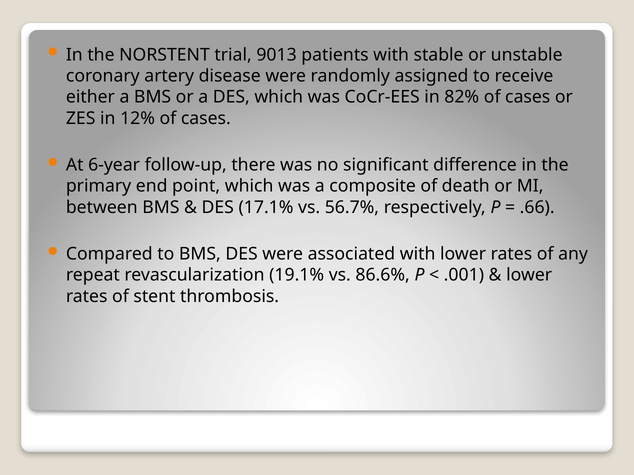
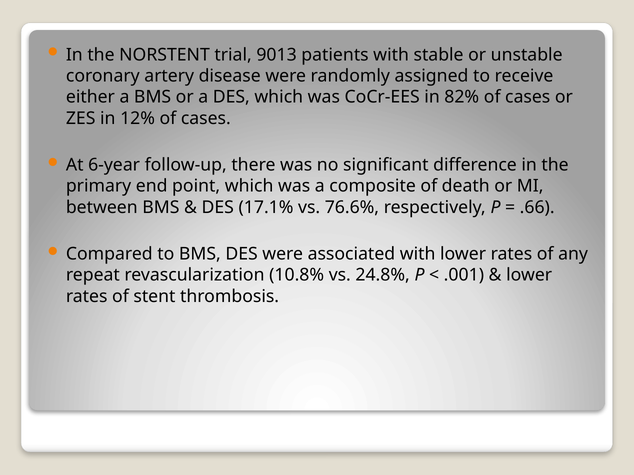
56.7%: 56.7% -> 76.6% (352, 207)
19.1%: 19.1% -> 10.8% (297, 275)
86.6%: 86.6% -> 24.8% (383, 275)
